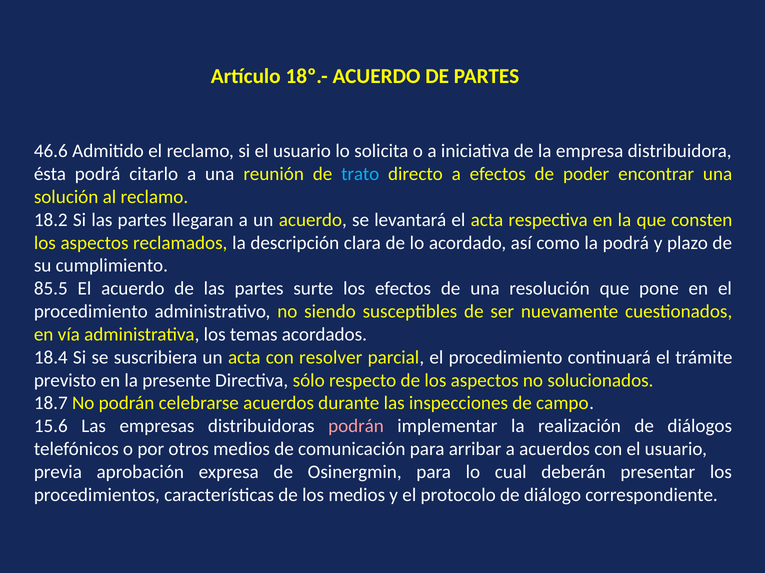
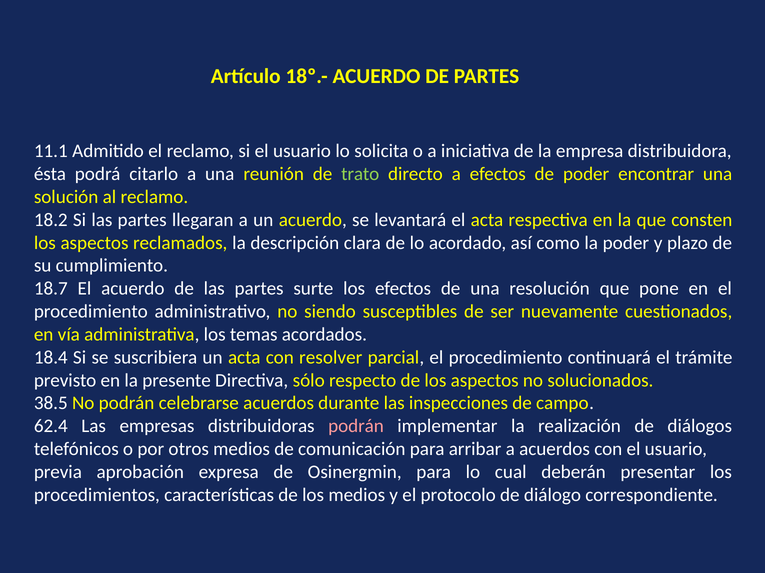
46.6: 46.6 -> 11.1 (51, 151)
trato colour: light blue -> light green (360, 174)
la podrá: podrá -> poder (626, 243)
85.5: 85.5 -> 18.7 (51, 289)
18.7: 18.7 -> 38.5 (51, 404)
15.6: 15.6 -> 62.4 (51, 427)
